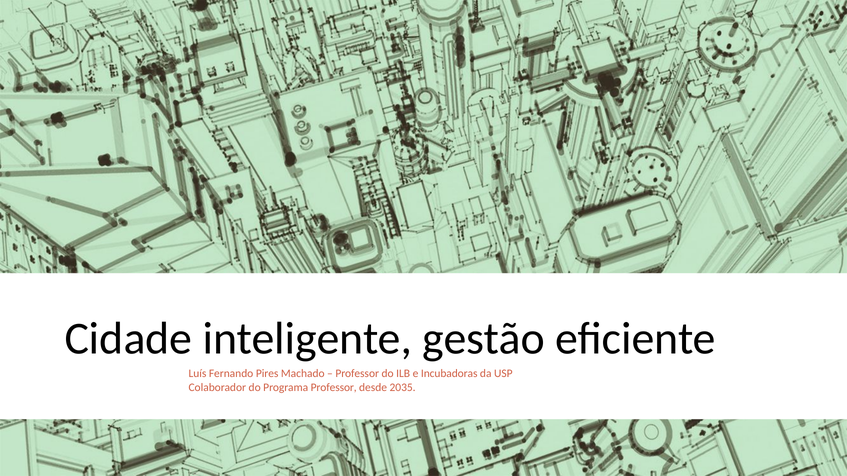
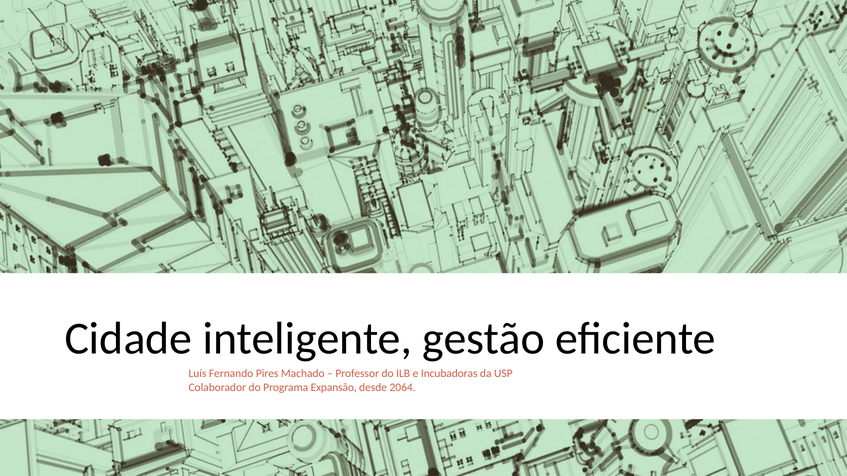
Programa Professor: Professor -> Expansão (334, 388)
2035: 2035 -> 2064 (403, 388)
